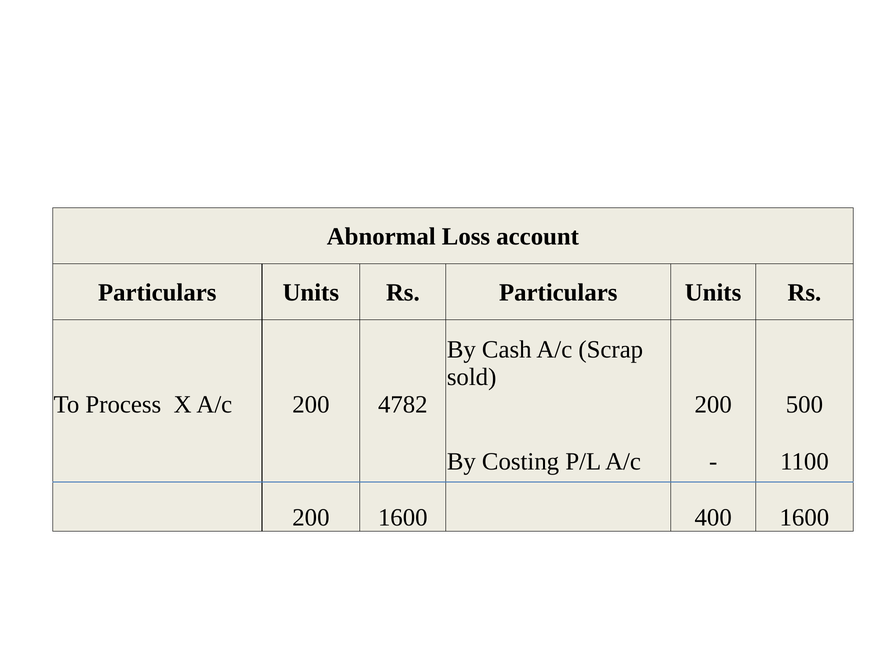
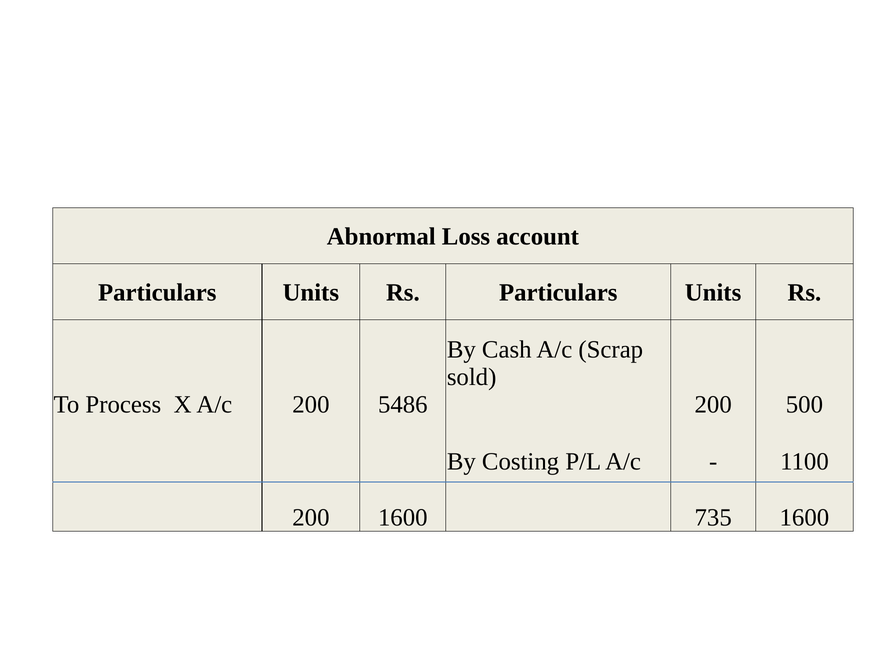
4782: 4782 -> 5486 (403, 405)
400: 400 -> 735 (713, 518)
